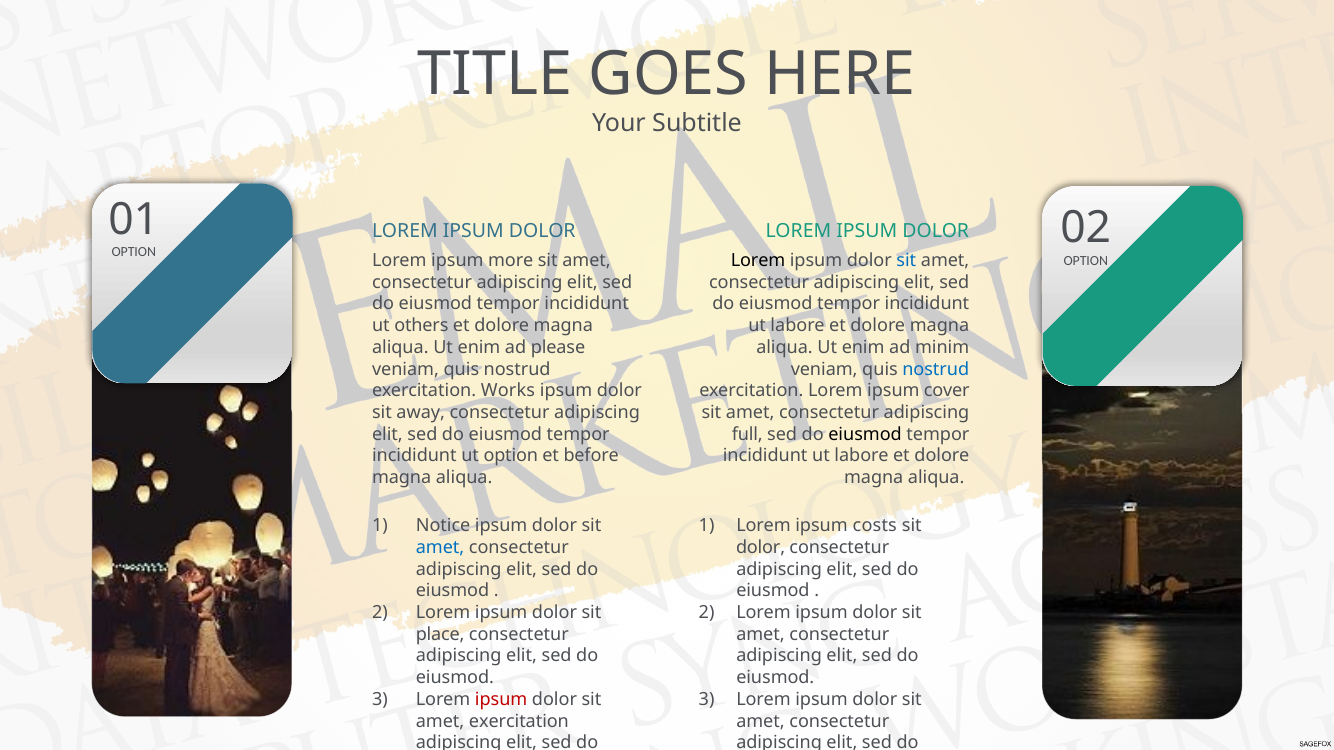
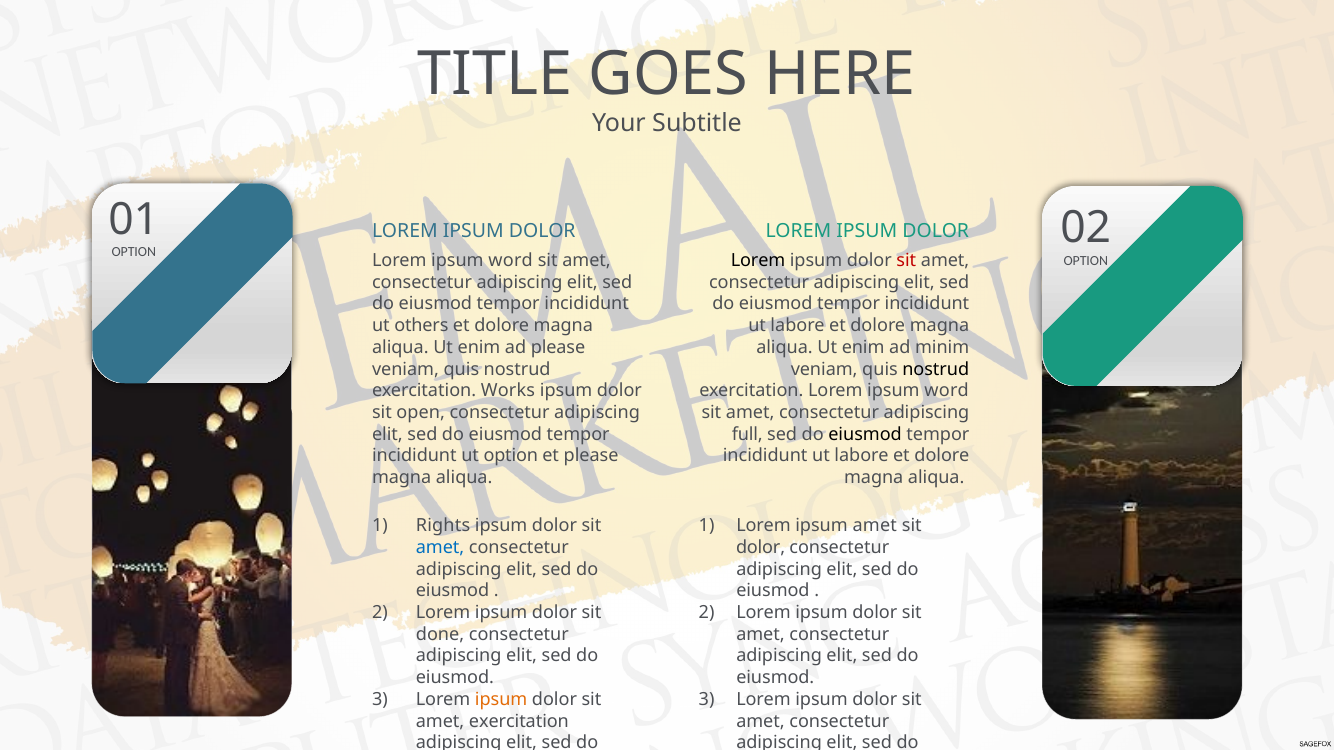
more: more -> word (511, 261)
sit colour: blue -> red (906, 261)
nostrud colour: blue -> black (936, 369)
exercitation Lorem ipsum cover: cover -> word (947, 391)
away: away -> open (421, 413)
et before: before -> please (591, 456)
Notice: Notice -> Rights (443, 526)
ipsum costs: costs -> amet (875, 526)
place: place -> done (440, 635)
ipsum colour: red -> orange (501, 700)
